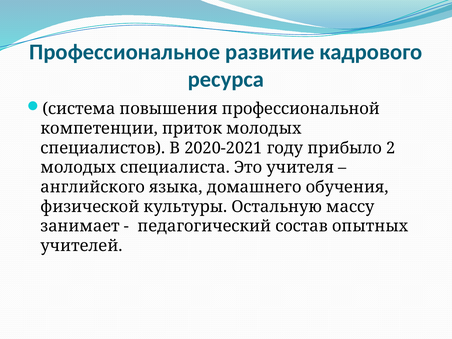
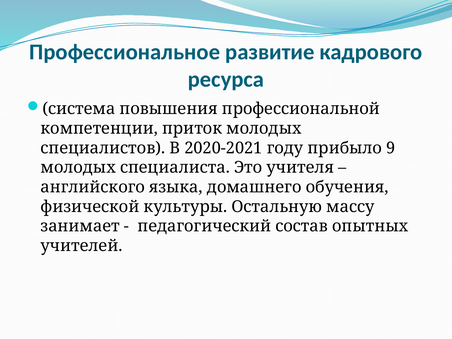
2: 2 -> 9 (391, 148)
